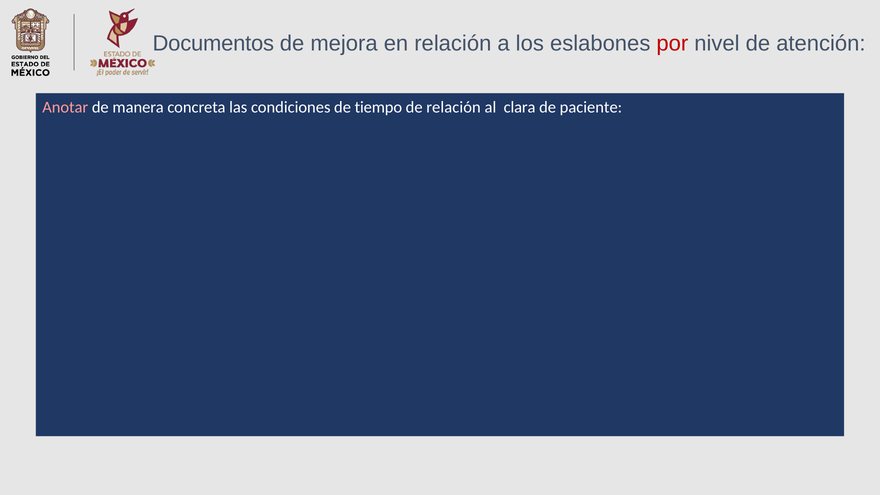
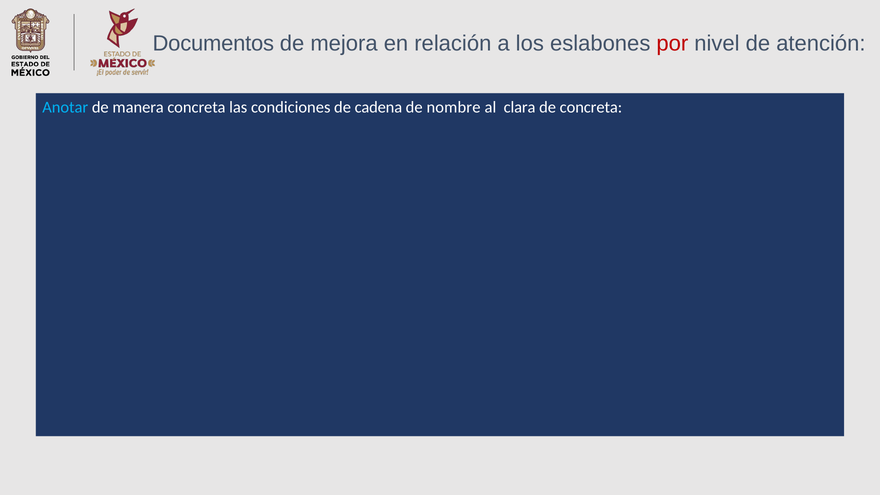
Anotar colour: pink -> light blue (65, 107)
tiempo: tiempo -> cadena (378, 107)
de relación: relación -> nombre (453, 107)
de paciente: paciente -> concreta (591, 107)
